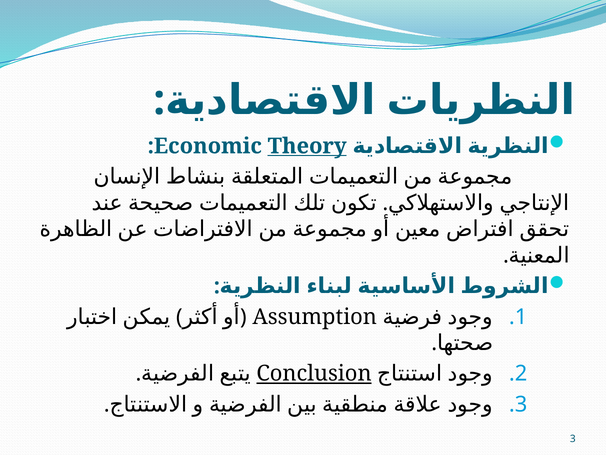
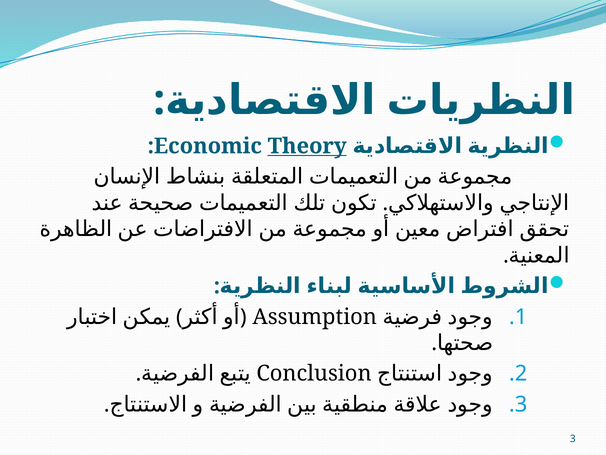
Conclusion underline: present -> none (314, 373)
